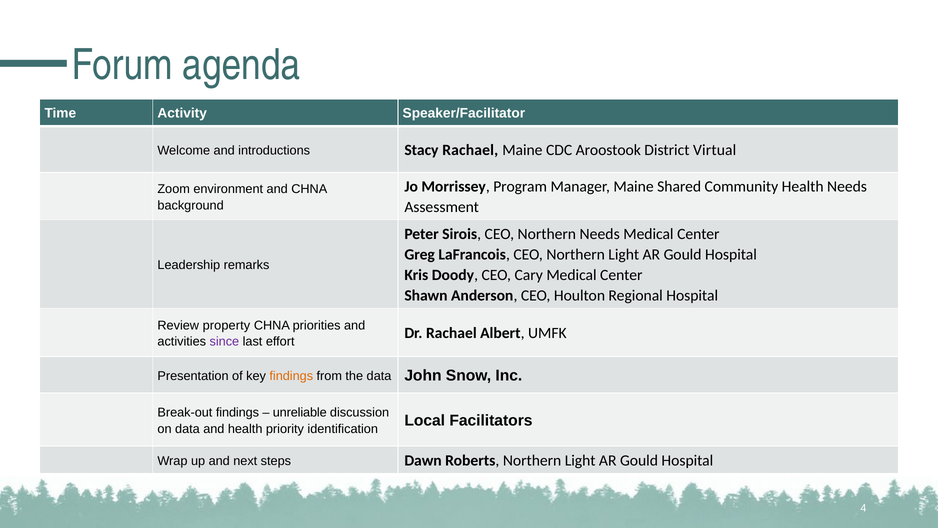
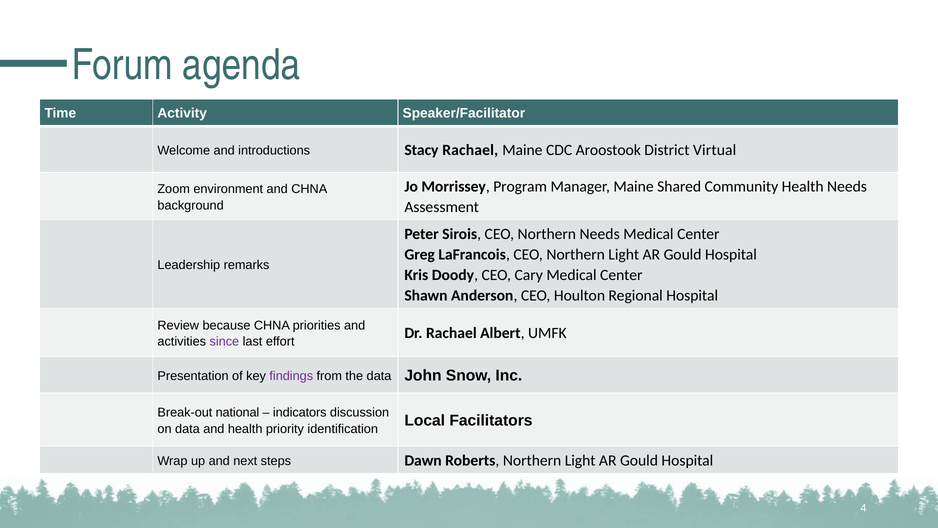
property: property -> because (227, 325)
findings colour: orange -> purple (291, 376)
Break-out findings: findings -> national (237, 412)
unreliable: unreliable -> indicators (300, 412)
